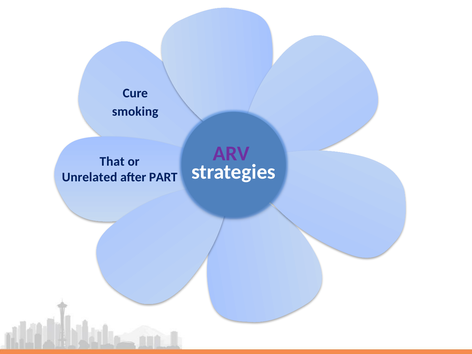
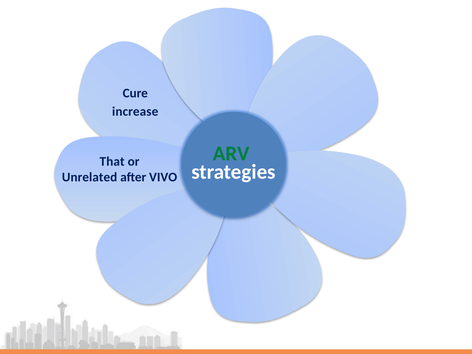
smoking: smoking -> increase (135, 111)
ARV colour: purple -> green (231, 154)
PART: PART -> VIVO (163, 177)
